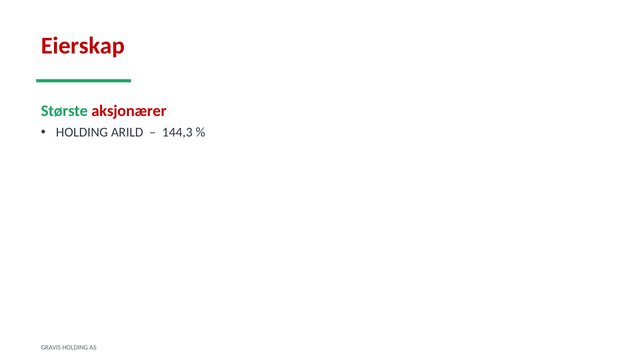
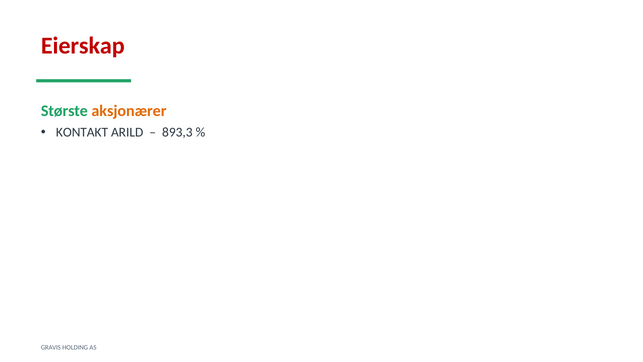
aksjonærer colour: red -> orange (129, 111)
HOLDING: HOLDING -> KONTAKT (82, 132)
144,3: 144,3 -> 893,3 (177, 132)
